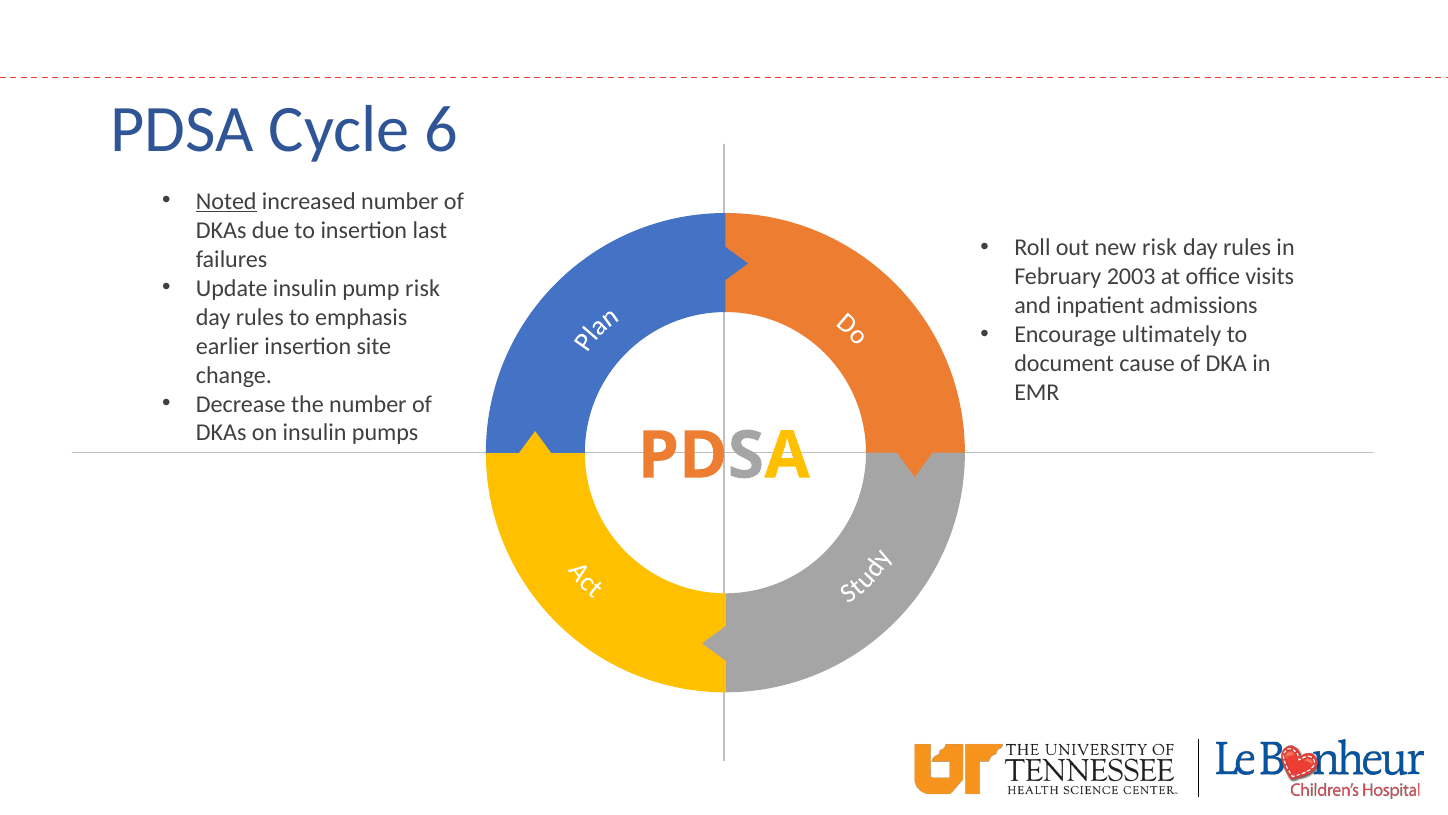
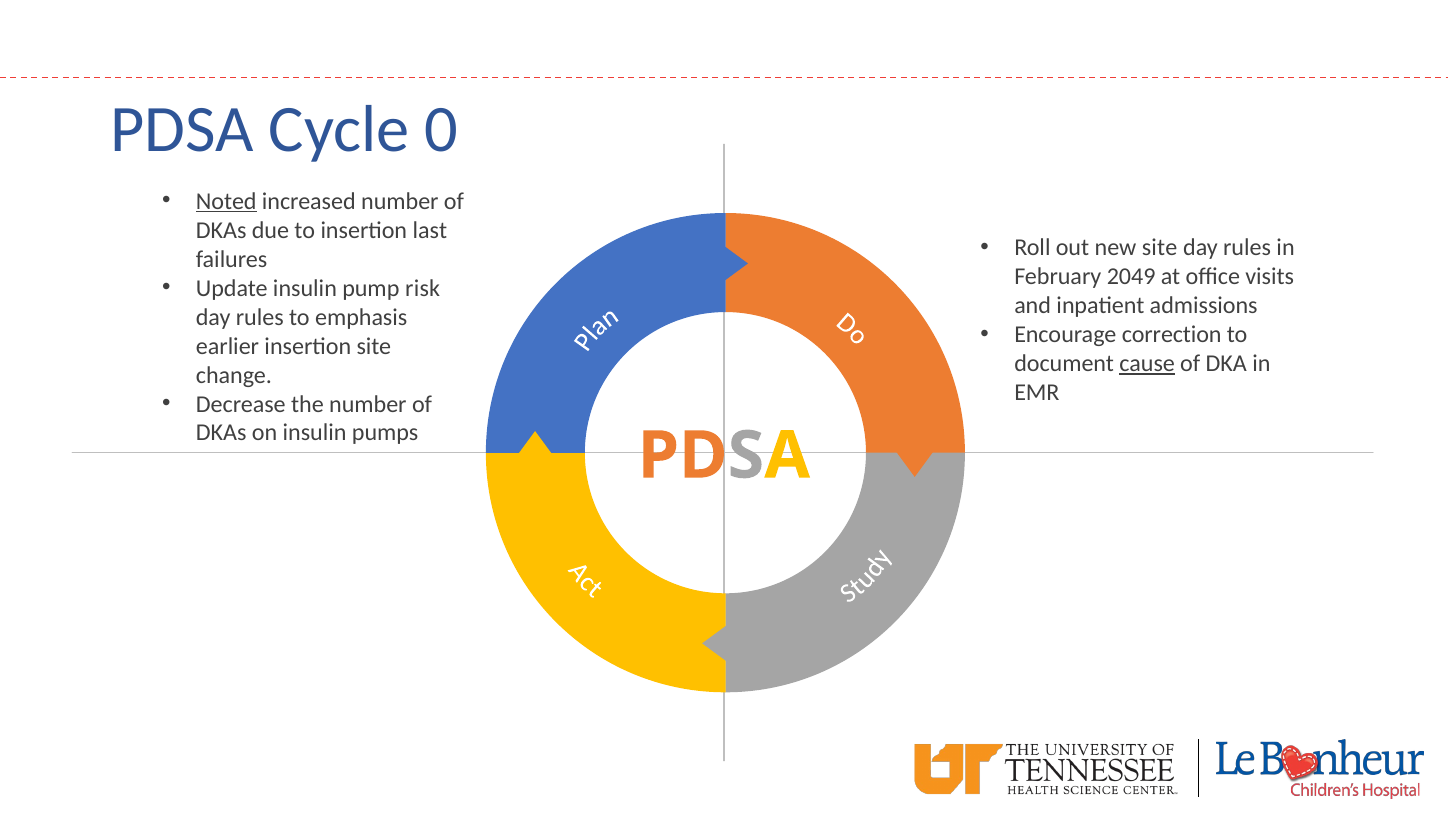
6: 6 -> 0 (441, 130)
new risk: risk -> site (1160, 247)
2003: 2003 -> 2049 (1131, 276)
ultimately: ultimately -> correction (1172, 334)
cause underline: none -> present (1147, 363)
